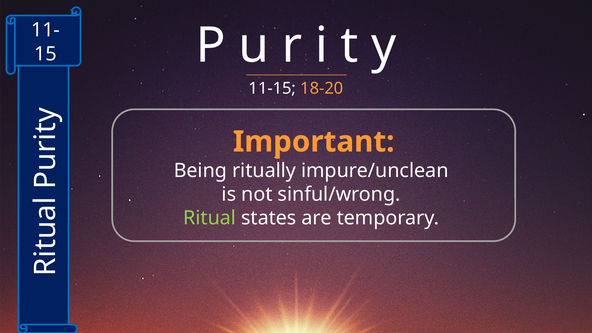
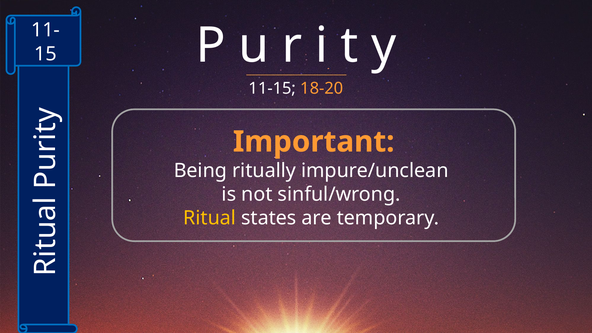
Ritual colour: light green -> yellow (210, 218)
